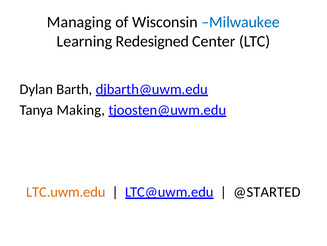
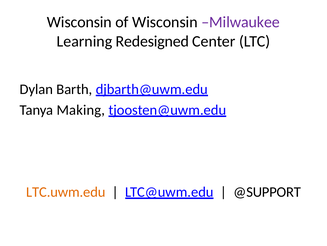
Managing: Managing -> Wisconsin (79, 22)
Milwaukee colour: blue -> purple (241, 22)
@STARTED: @STARTED -> @SUPPORT (267, 191)
